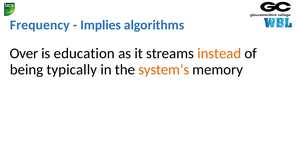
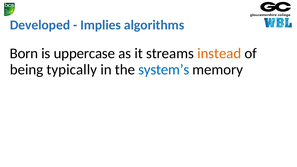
Frequency: Frequency -> Developed (40, 25)
Over: Over -> Born (24, 54)
education: education -> uppercase (84, 54)
system’s colour: orange -> blue (164, 70)
